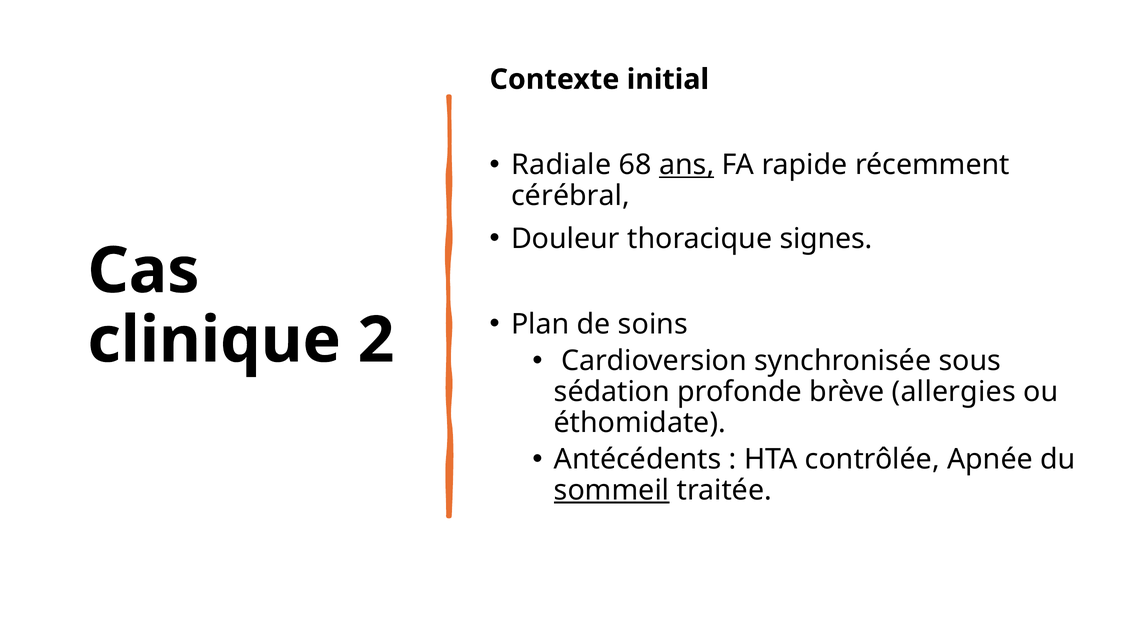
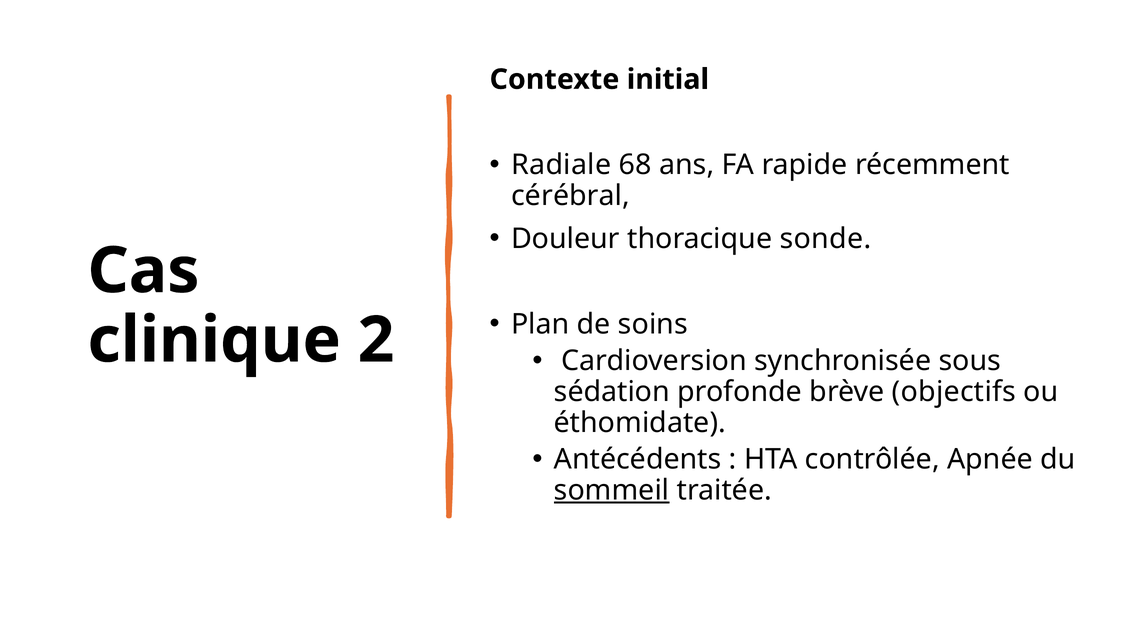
ans underline: present -> none (687, 165)
signes: signes -> sonde (826, 239)
allergies: allergies -> objectifs (954, 392)
